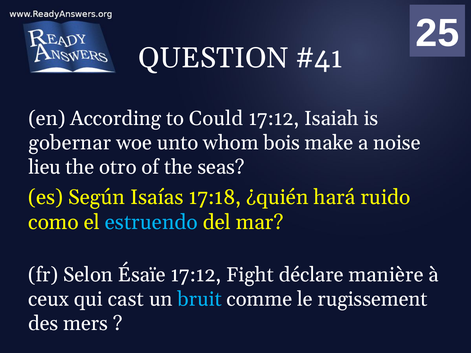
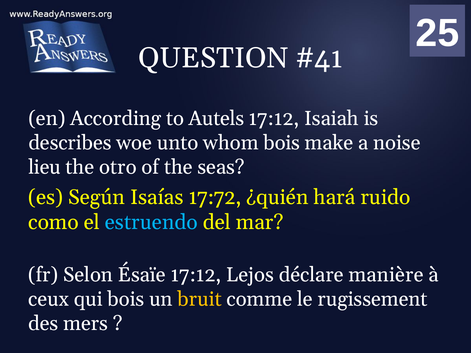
Could: Could -> Autels (216, 119)
gobernar: gobernar -> describes (70, 143)
17:18: 17:18 -> 17:72 (215, 197)
Fight: Fight -> Lejos (250, 275)
qui cast: cast -> bois (126, 299)
bruit colour: light blue -> yellow (200, 299)
